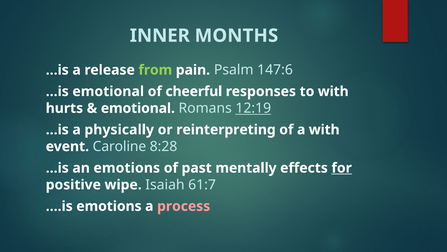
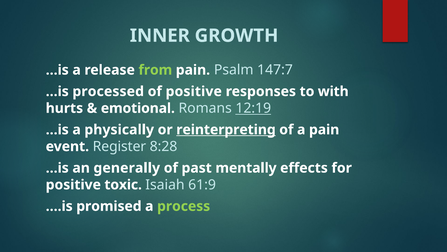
MONTHS: MONTHS -> GROWTH (237, 36)
147:6: 147:6 -> 147:7 (275, 70)
…is emotional: emotional -> processed (108, 91)
of cheerful: cheerful -> positive (194, 91)
reinterpreting underline: none -> present (226, 129)
a with: with -> pain (324, 129)
Caroline: Caroline -> Register (119, 146)
an emotions: emotions -> generally (127, 168)
for underline: present -> none (342, 168)
wipe: wipe -> toxic (123, 184)
61:7: 61:7 -> 61:9 (202, 184)
….is emotions: emotions -> promised (109, 206)
process colour: pink -> light green (184, 206)
